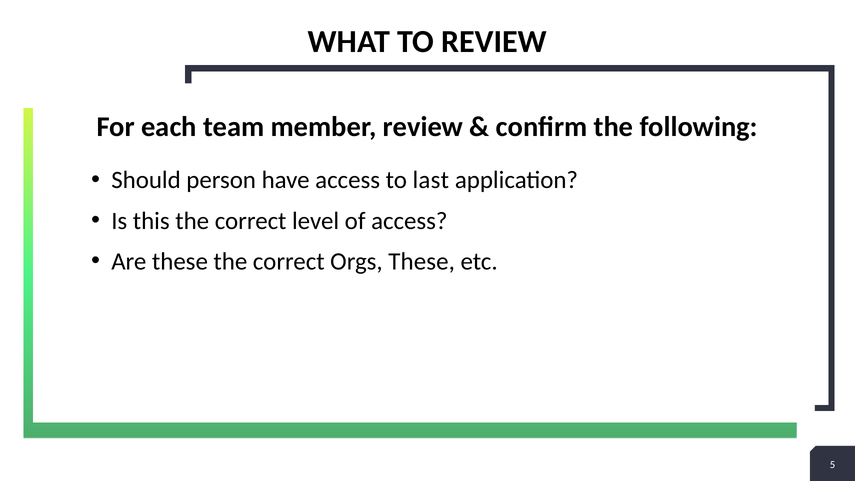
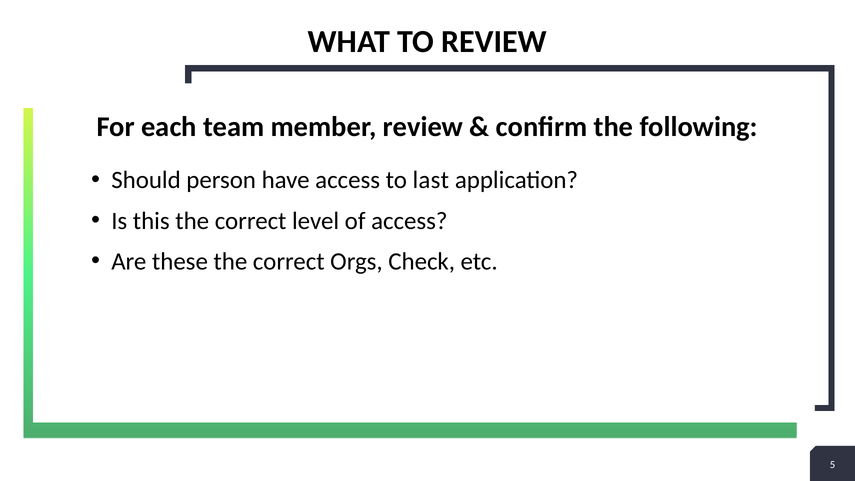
Orgs These: These -> Check (422, 261)
